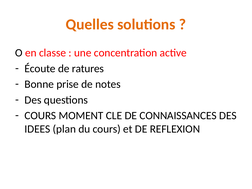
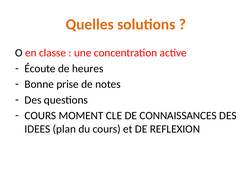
ratures: ratures -> heures (88, 69)
